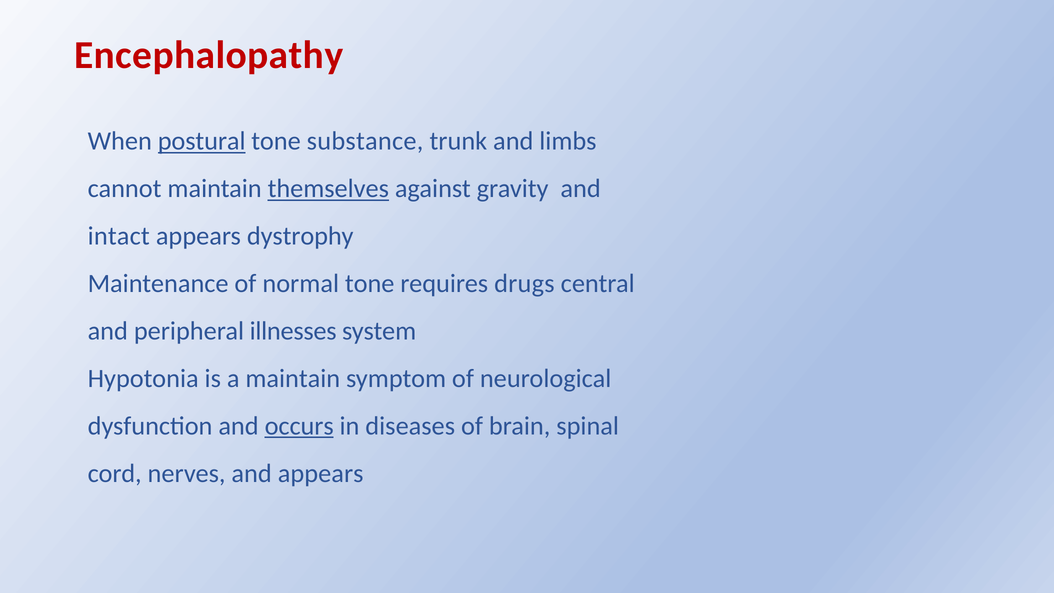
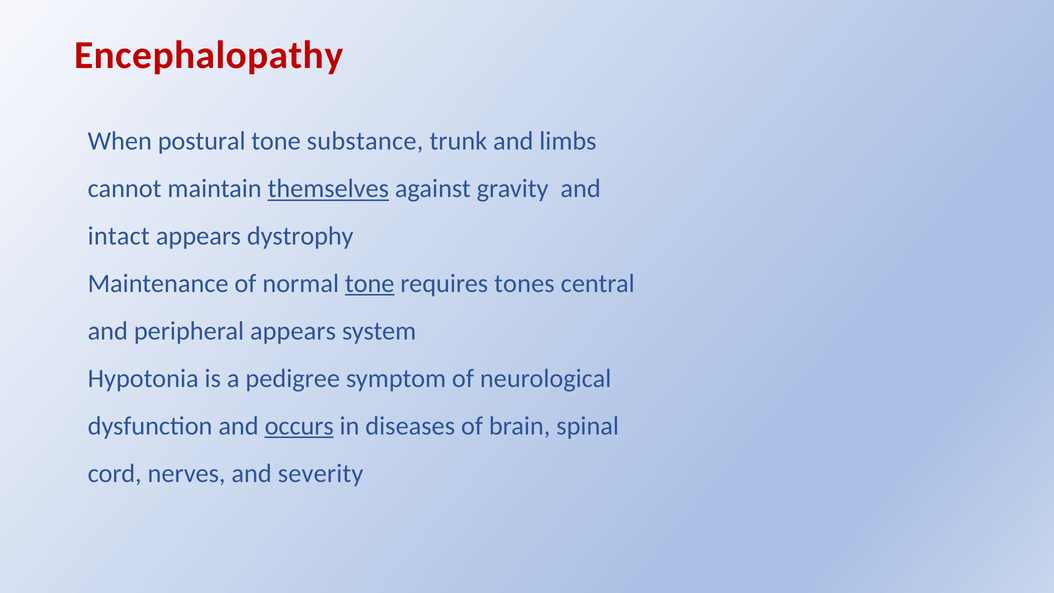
postural underline: present -> none (202, 141)
tone underline: none -> present (370, 284)
drugs: drugs -> tones (524, 284)
peripheral illnesses: illnesses -> appears (293, 331)
a maintain: maintain -> pedigree (293, 378)
and appears: appears -> severity (321, 473)
